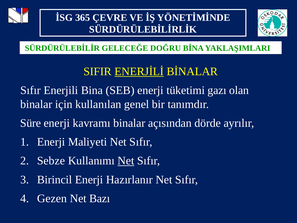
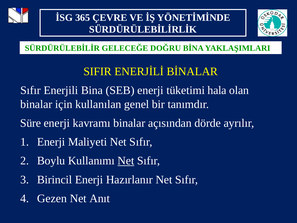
ENERJİLİ underline: present -> none (139, 71)
gazı: gazı -> hala (217, 90)
Sebze: Sebze -> Boylu (51, 161)
Bazı: Bazı -> Anıt (100, 198)
